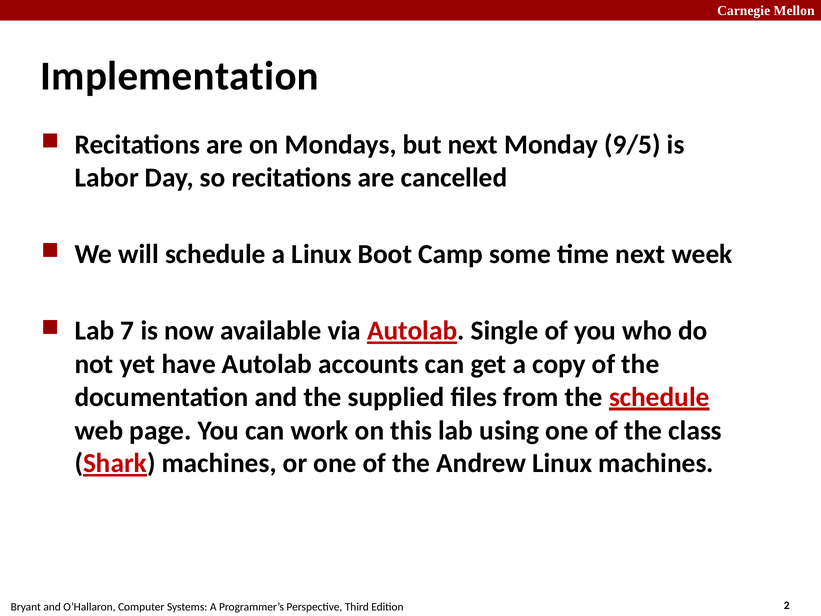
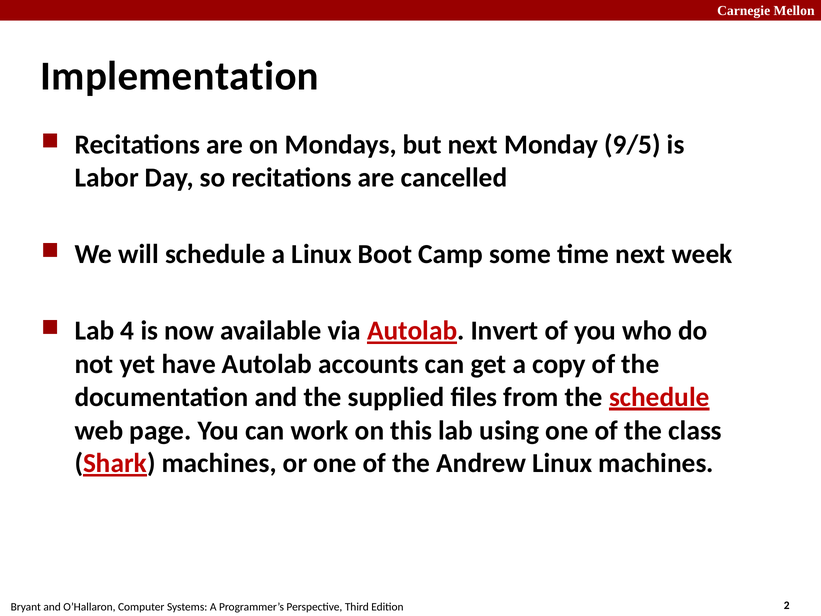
7: 7 -> 4 (127, 331)
Single: Single -> Invert (505, 331)
